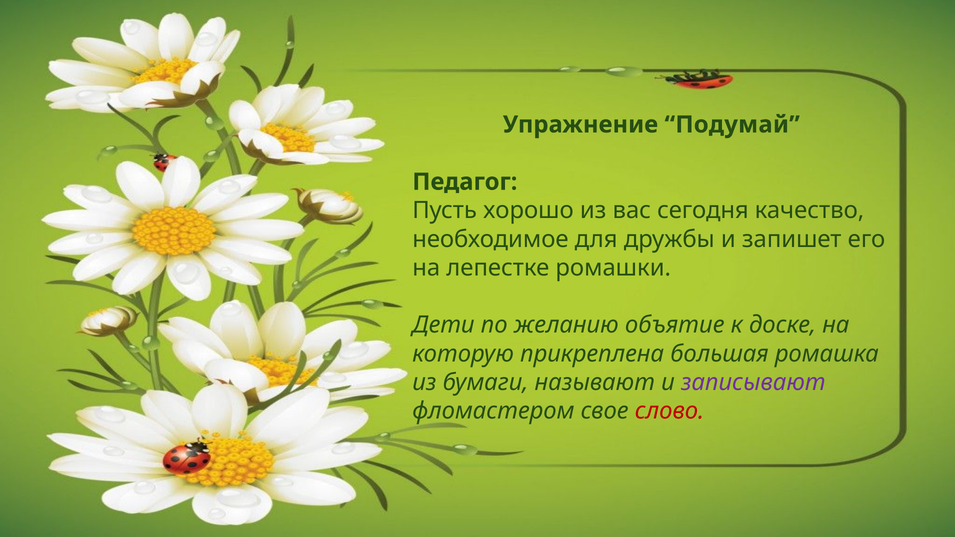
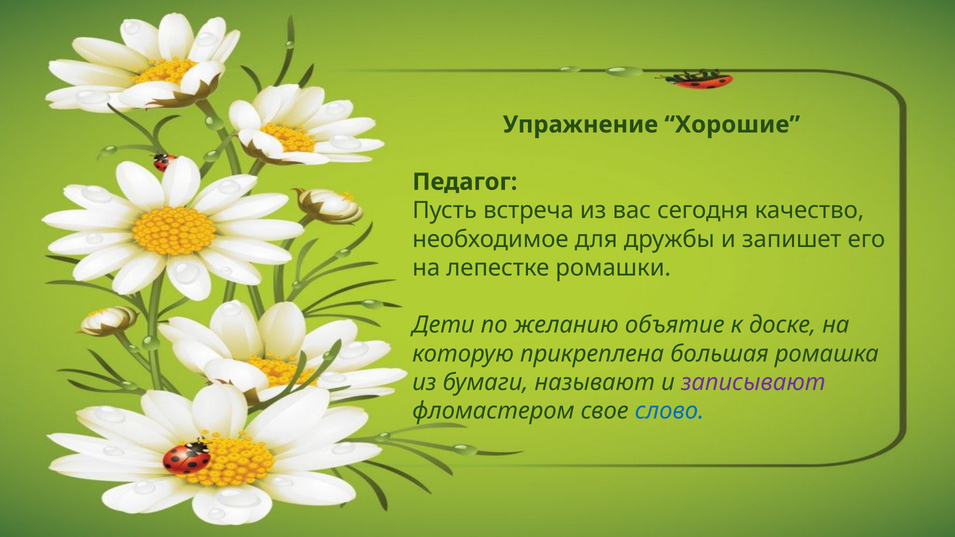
Подумай: Подумай -> Хорошие (732, 125)
хорошо: хорошо -> встреча (528, 211)
слово colour: red -> blue (670, 411)
